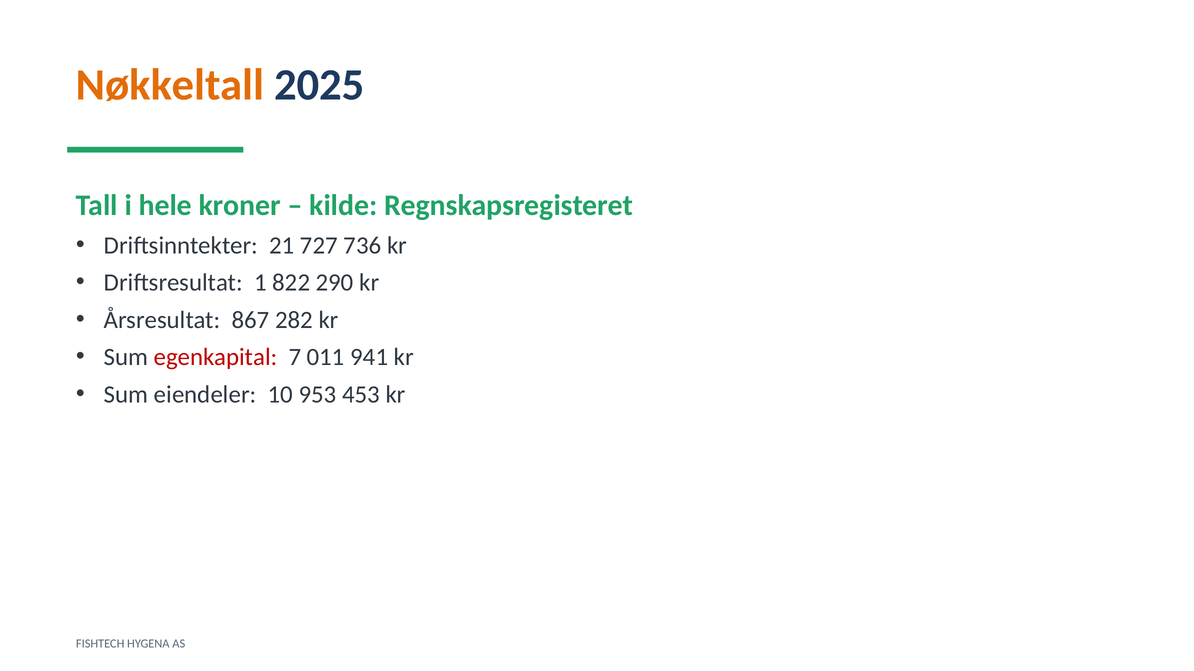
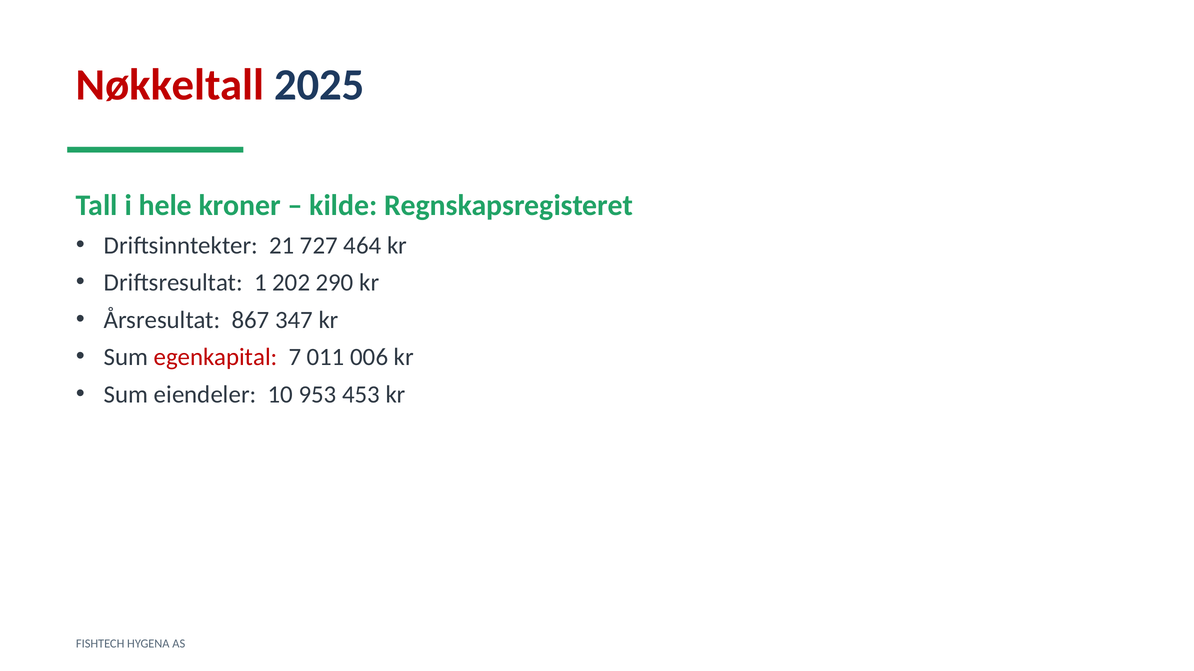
Nøkkeltall colour: orange -> red (170, 85)
736: 736 -> 464 (362, 246)
822: 822 -> 202 (291, 283)
282: 282 -> 347 (294, 320)
941: 941 -> 006 (369, 358)
